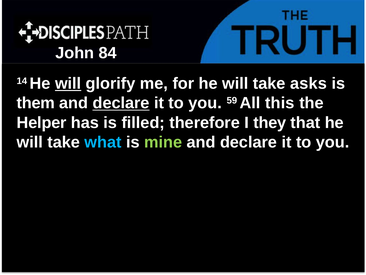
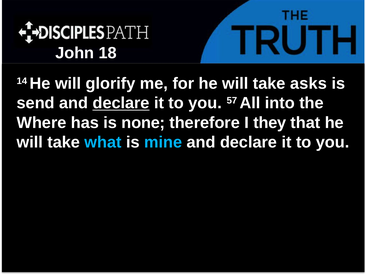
84: 84 -> 18 (108, 53)
will underline: present -> none (68, 83)
them: them -> send (36, 103)
59: 59 -> 57 (232, 100)
this: this -> into (280, 103)
Helper: Helper -> Where (42, 122)
filled: filled -> none (143, 122)
mine colour: light green -> light blue (163, 142)
